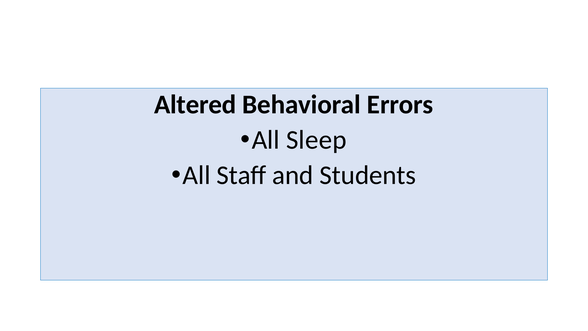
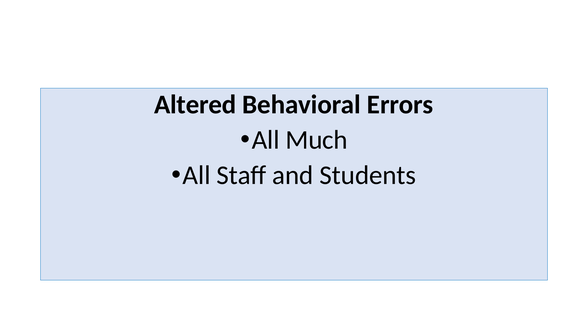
Sleep: Sleep -> Much (317, 140)
